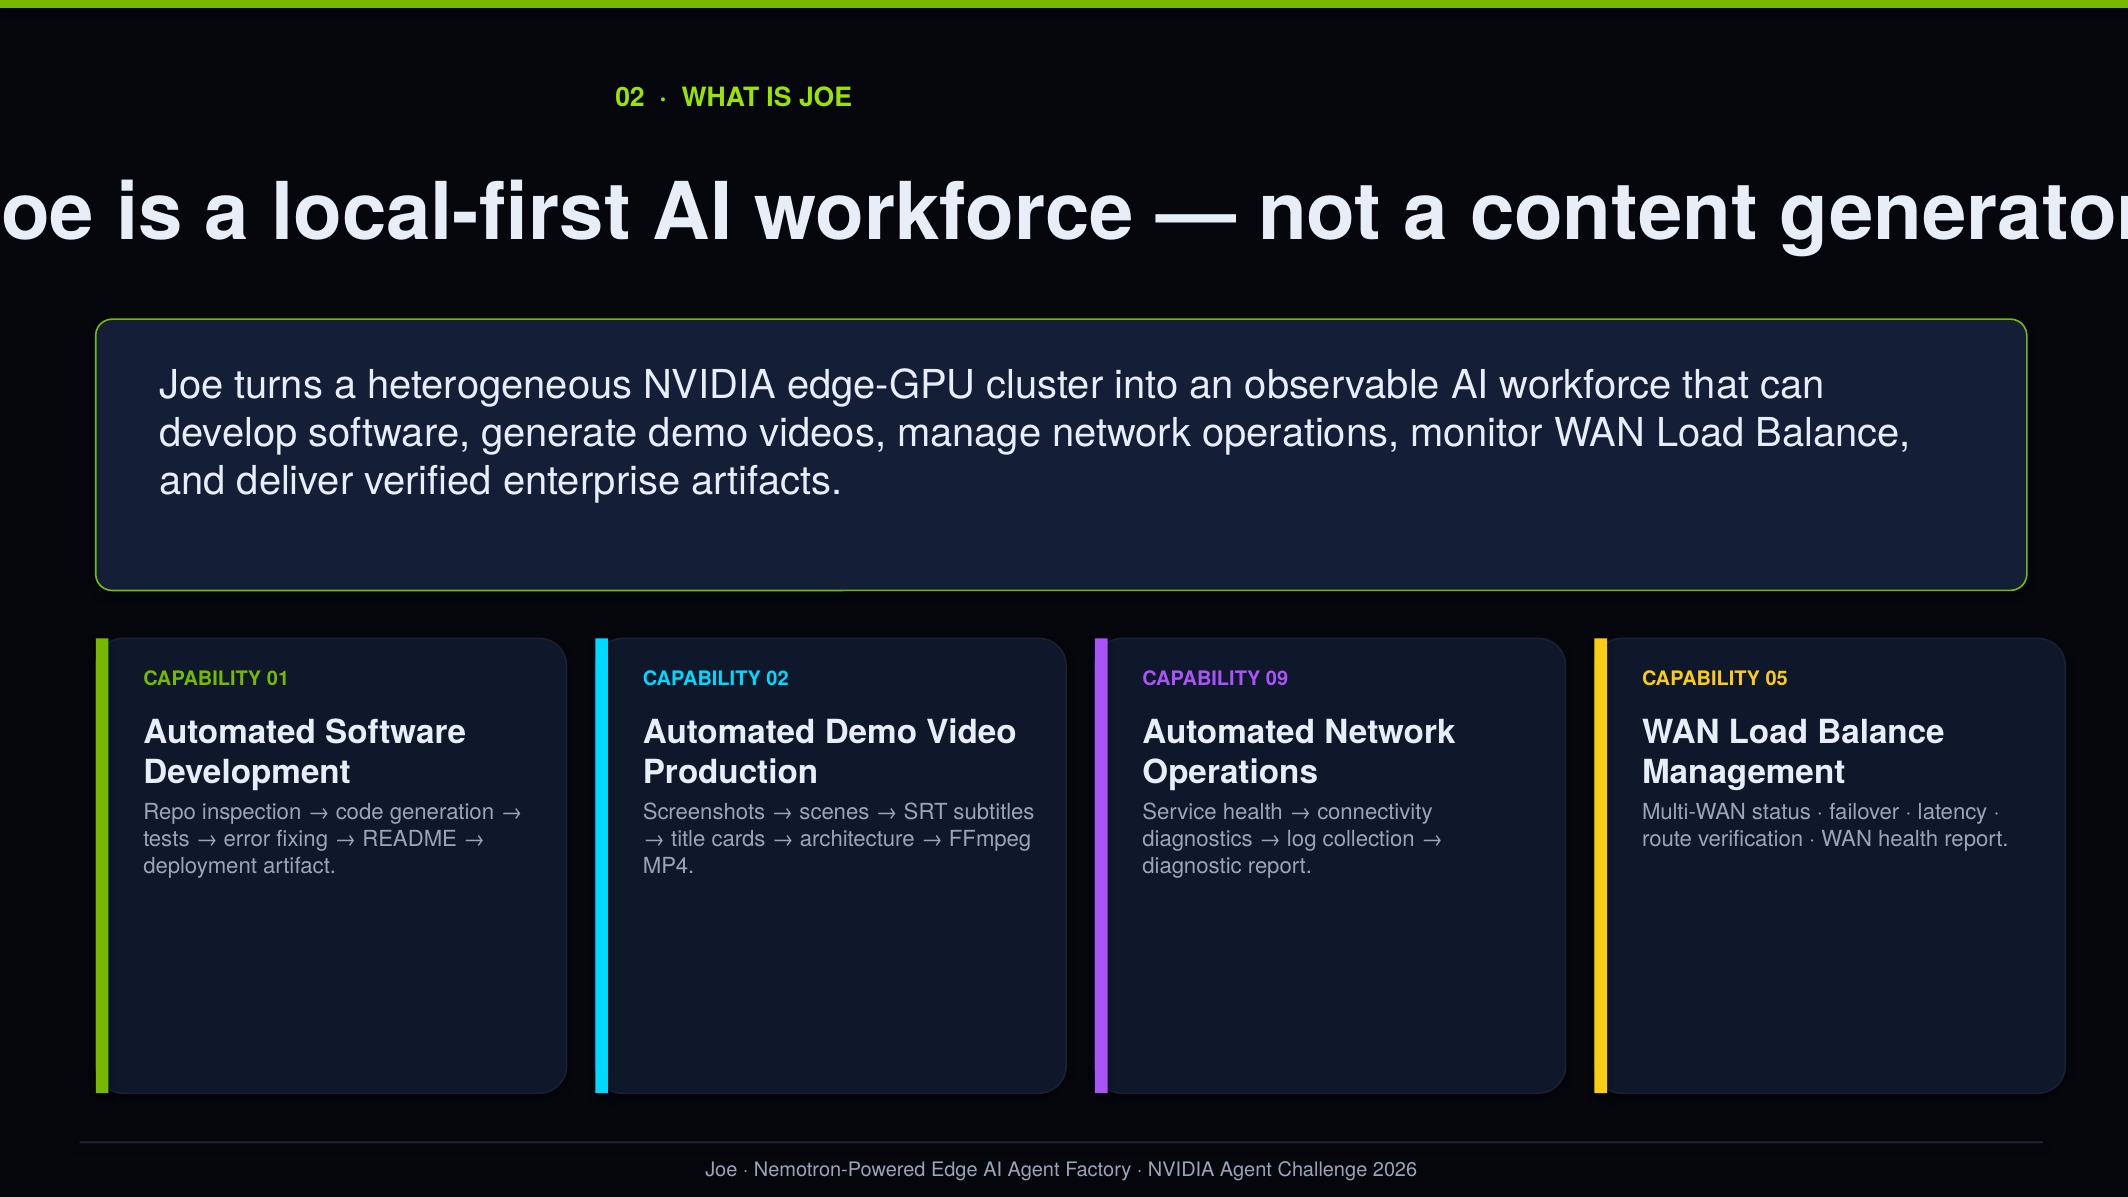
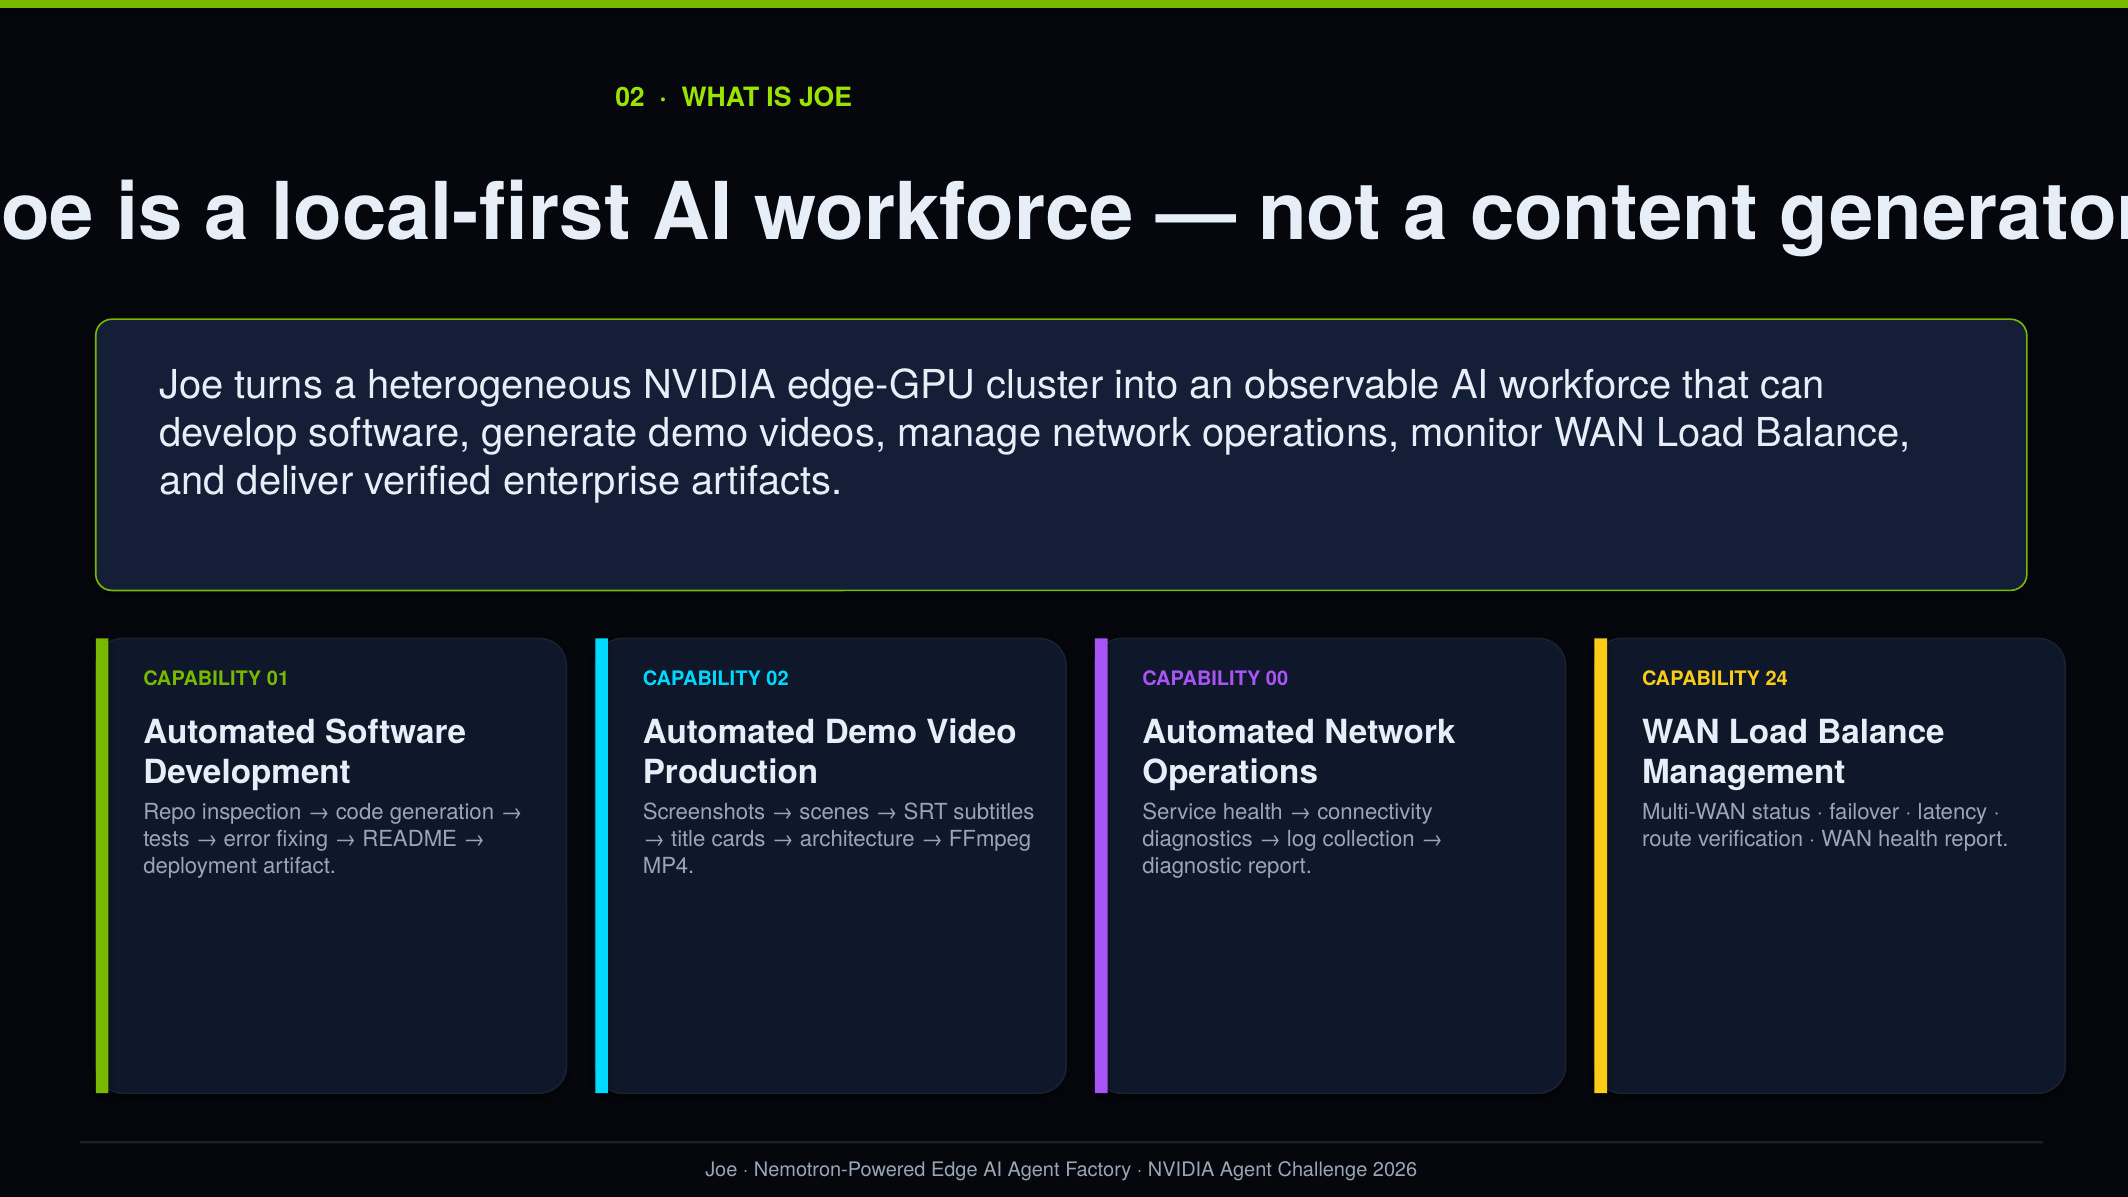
09: 09 -> 00 (1277, 679)
05: 05 -> 24 (1777, 679)
